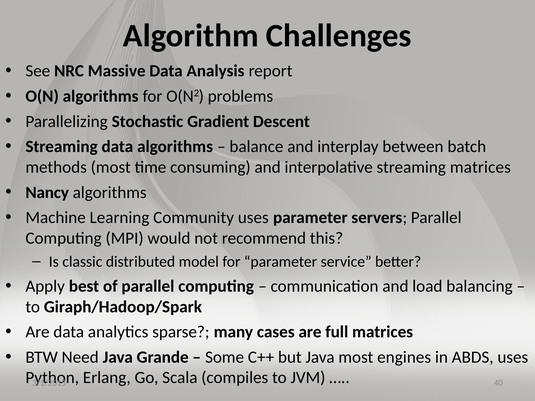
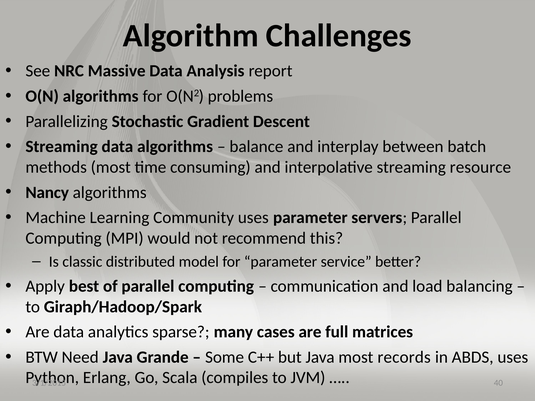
streaming matrices: matrices -> resource (480, 167)
engines: engines -> records (404, 357)
